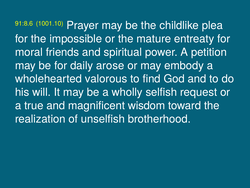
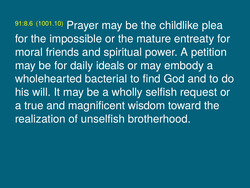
arose: arose -> ideals (110, 65)
valorous: valorous -> bacterial (106, 79)
